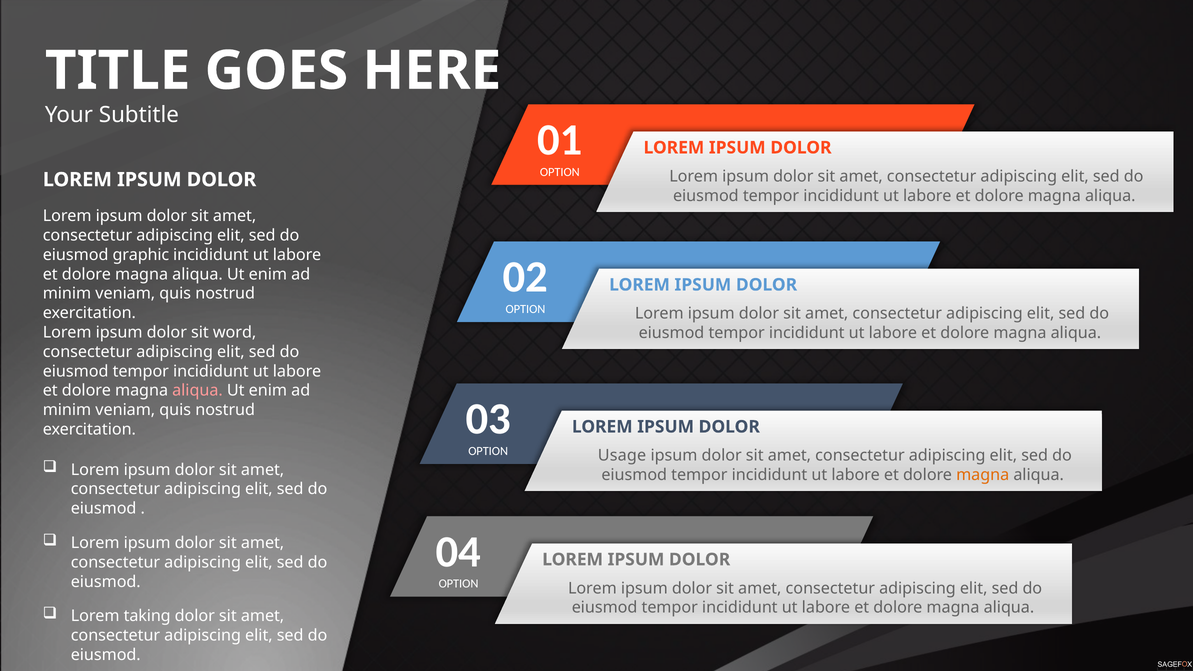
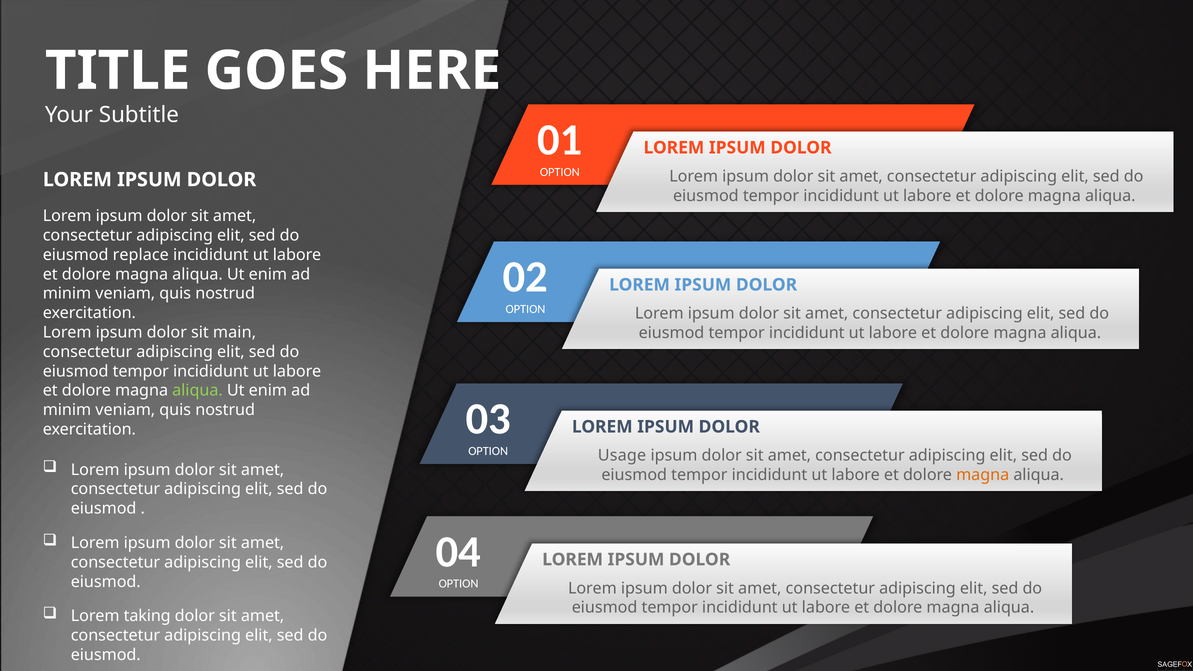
graphic: graphic -> replace (141, 255)
word: word -> main (235, 332)
aliqua colour: pink -> light green (197, 391)
